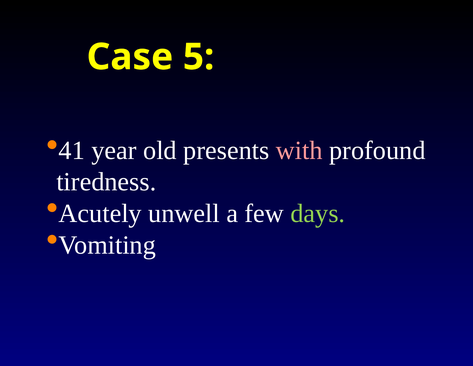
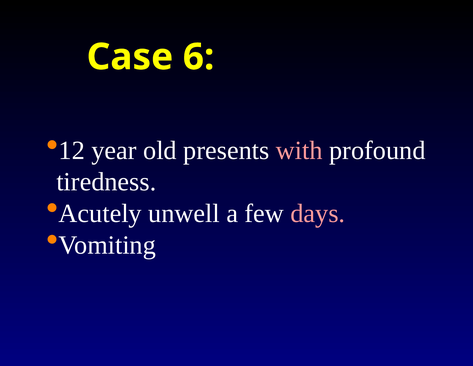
5: 5 -> 6 (199, 57)
41: 41 -> 12 (72, 150)
days colour: light green -> pink (318, 213)
